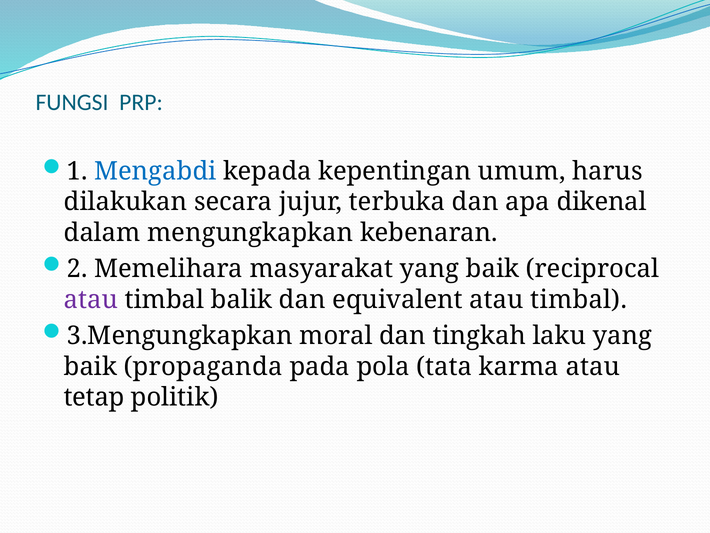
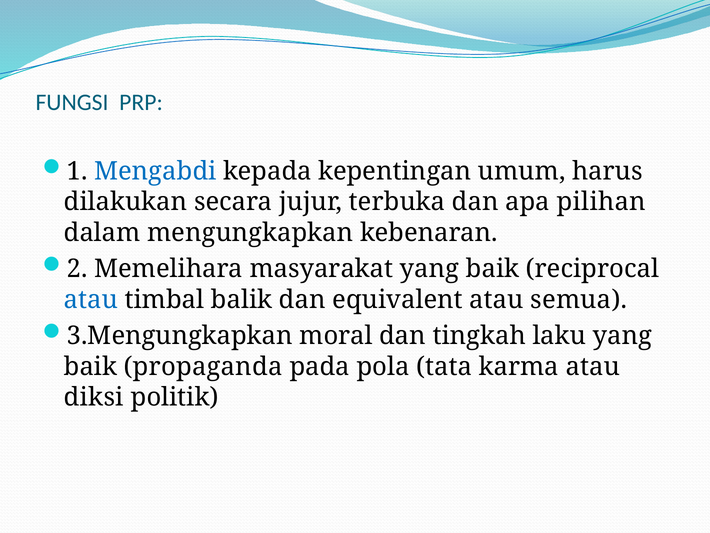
dikenal: dikenal -> pilihan (601, 202)
atau colour: purple -> blue (91, 299)
equivalent atau timbal: timbal -> semua (579, 299)
tetap: tetap -> diksi (94, 397)
